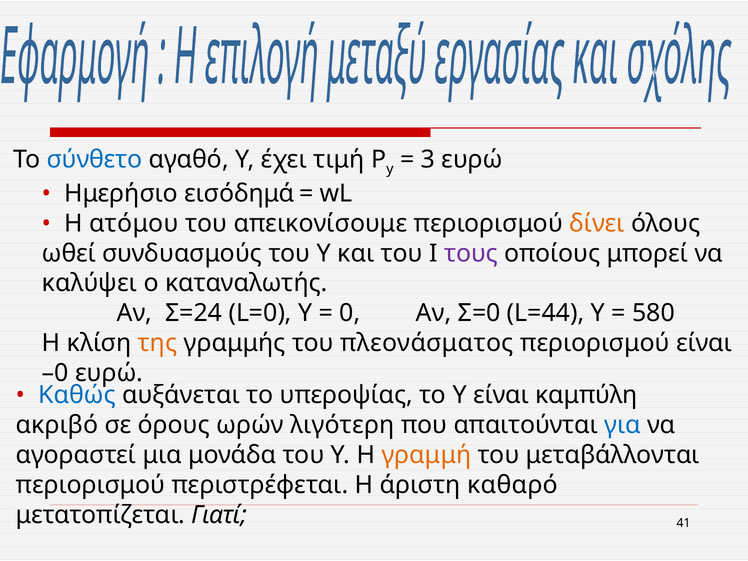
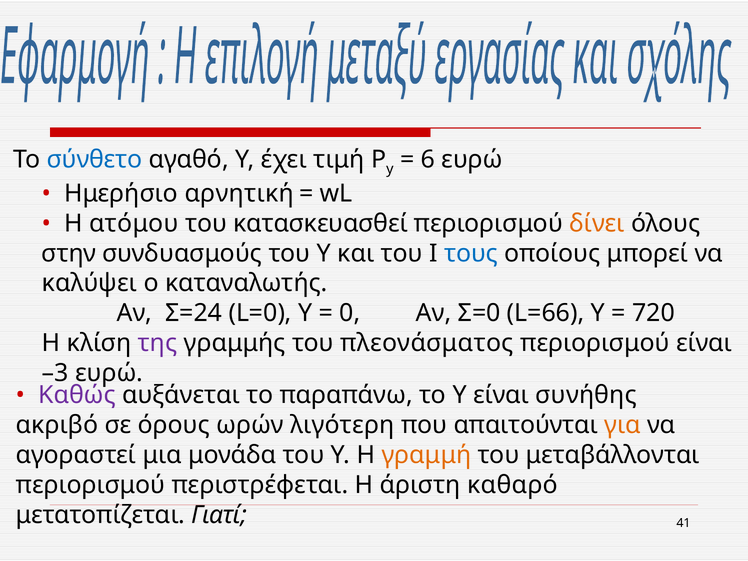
3: 3 -> 6 (428, 159)
εισόδημά: εισόδημά -> αρνητική (239, 193)
απεικονίσουμε: απεικονίσουμε -> κατασκευασθεί (321, 223)
ωθεί: ωθεί -> στην (69, 253)
τους colour: purple -> blue (471, 253)
L=44: L=44 -> L=66 (546, 313)
580: 580 -> 720 (654, 313)
της colour: orange -> purple (158, 343)
–0: –0 -> –3 (55, 373)
Καθώς colour: blue -> purple (77, 395)
υπεροψίας: υπεροψίας -> παραπάνω (346, 395)
καμπύλη: καμπύλη -> συνήθης (586, 395)
για colour: blue -> orange (623, 425)
